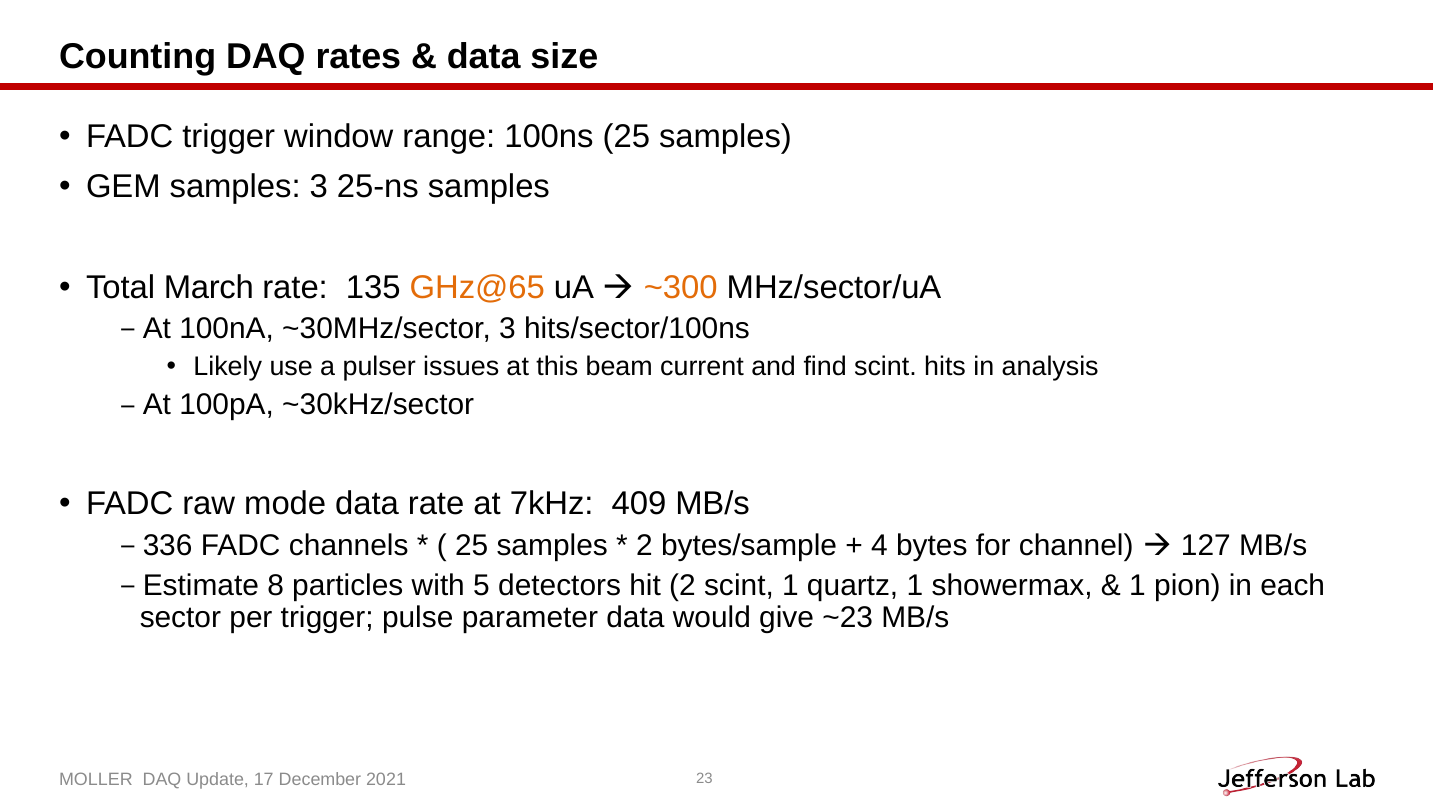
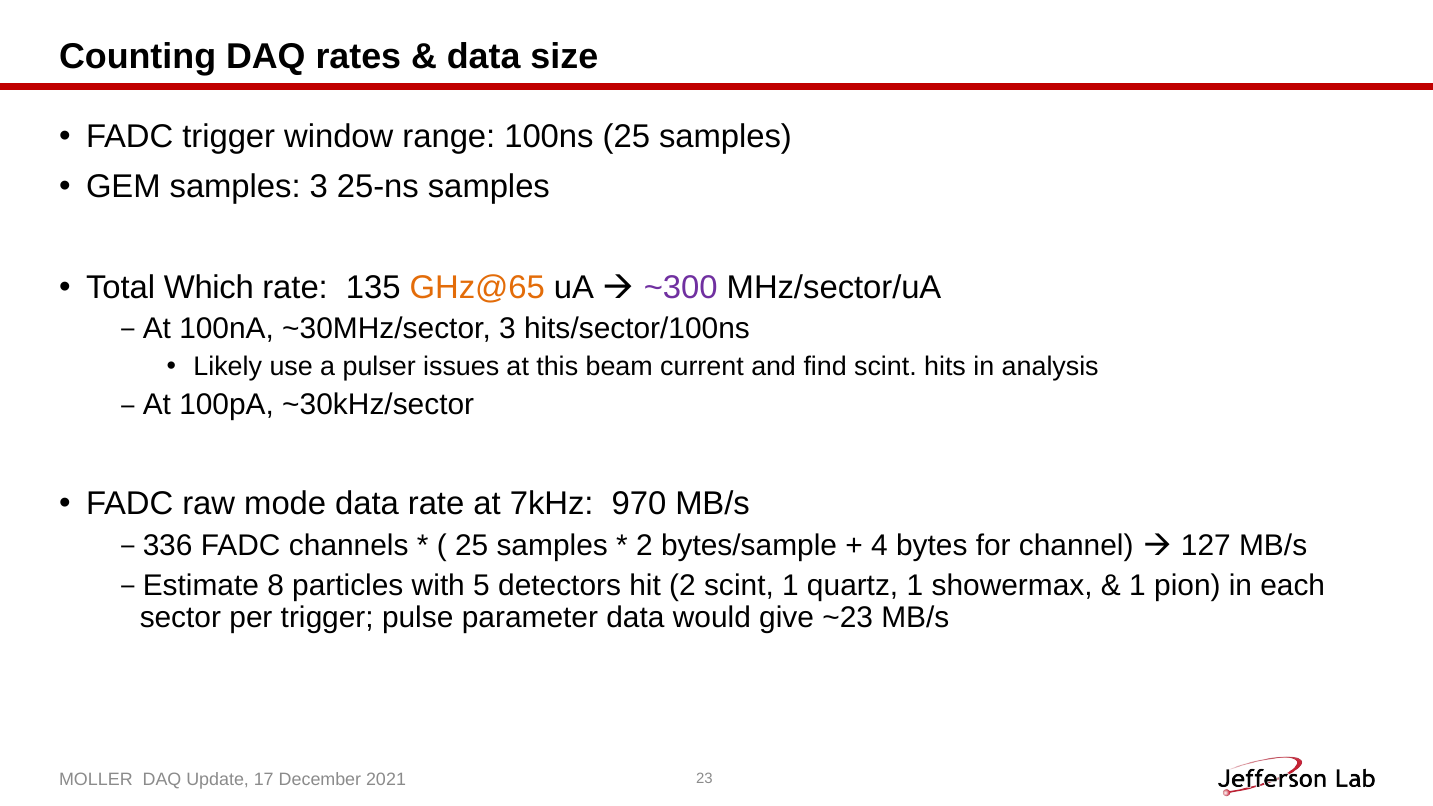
March: March -> Which (209, 288)
~300 colour: orange -> purple (681, 288)
409: 409 -> 970 (639, 504)
